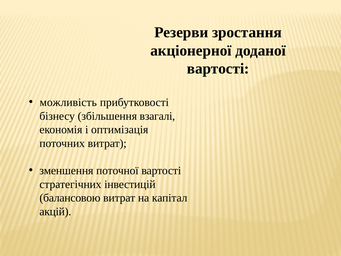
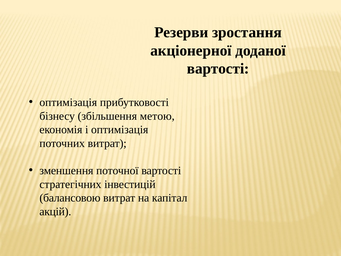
можливість: можливість -> оптимізація (68, 102)
взагалі: взагалі -> метою (157, 116)
